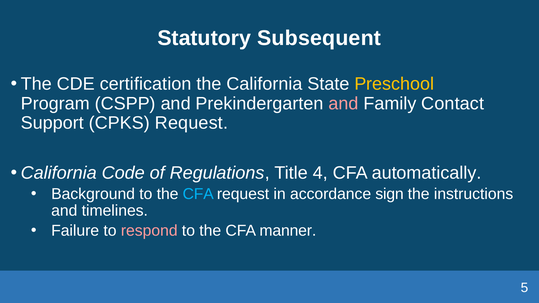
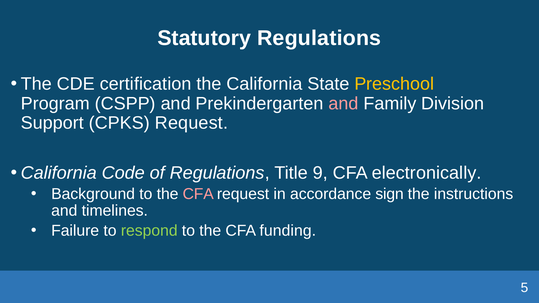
Statutory Subsequent: Subsequent -> Regulations (319, 38)
Contact: Contact -> Division (453, 103)
4: 4 -> 9 (320, 173)
automatically: automatically -> electronically (427, 173)
CFA colour: light blue -> pink (198, 194)
respond colour: pink -> light green (149, 231)
manner: manner -> funding (288, 231)
